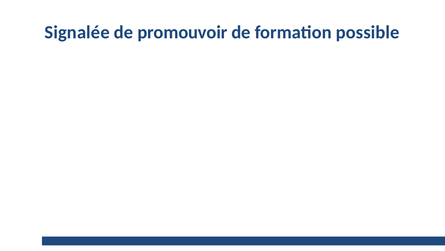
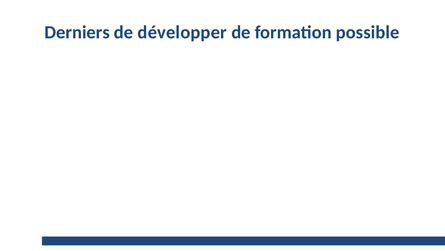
Signalée: Signalée -> Derniers (77, 32)
promouvoir: promouvoir -> développer (182, 32)
